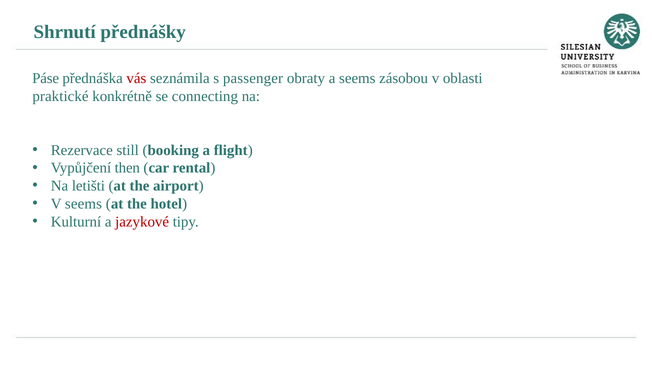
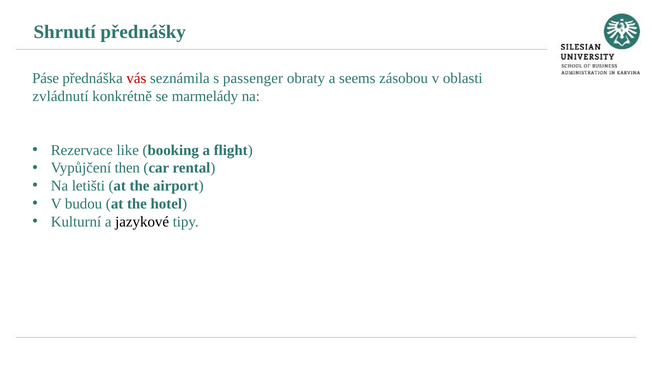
praktické: praktické -> zvládnutí (61, 97)
connecting: connecting -> marmelády (205, 97)
still: still -> like (128, 150)
V seems: seems -> budou (84, 204)
jazykové colour: red -> black (142, 222)
